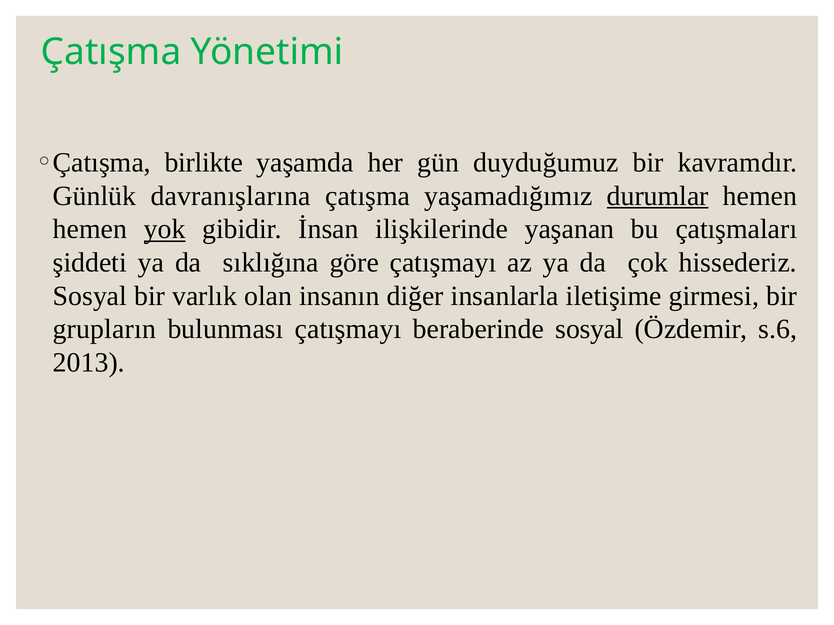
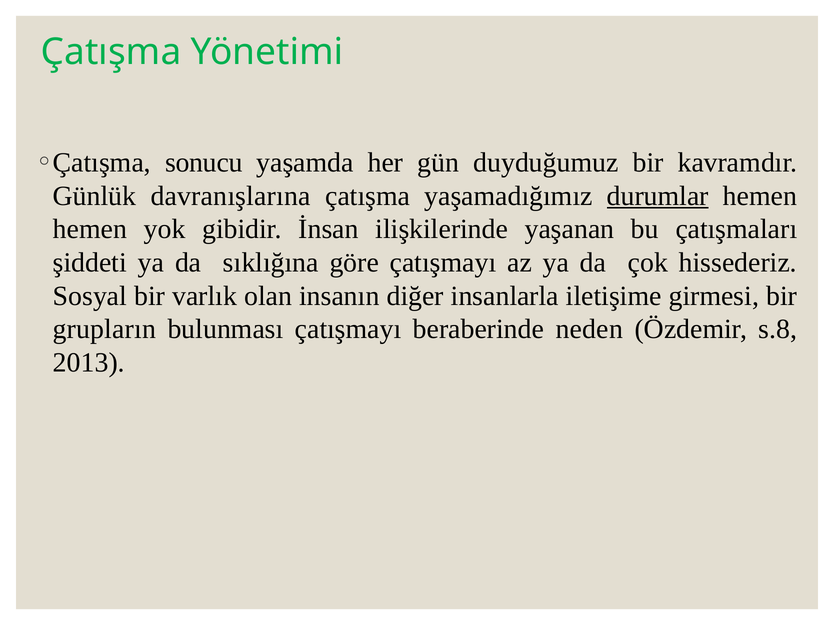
birlikte: birlikte -> sonucu (204, 163)
yok underline: present -> none (165, 229)
beraberinde sosyal: sosyal -> neden (589, 330)
s.6: s.6 -> s.8 (778, 330)
